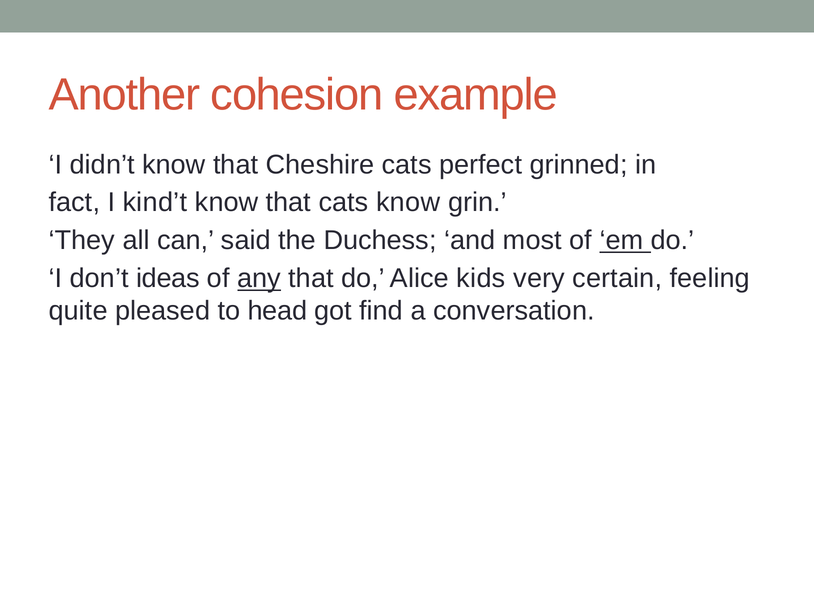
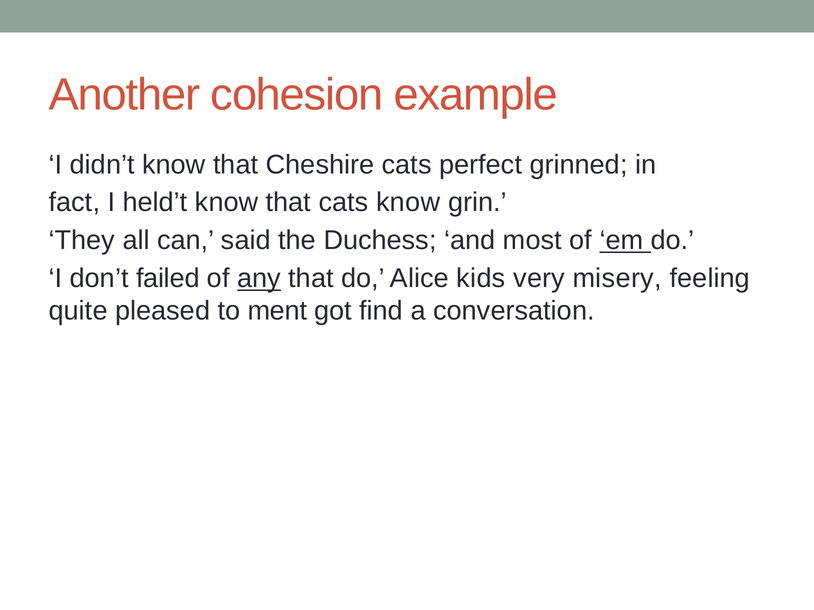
kind’t: kind’t -> held’t (155, 203)
ideas: ideas -> failed (168, 279)
certain: certain -> misery (617, 279)
head: head -> ment (277, 311)
